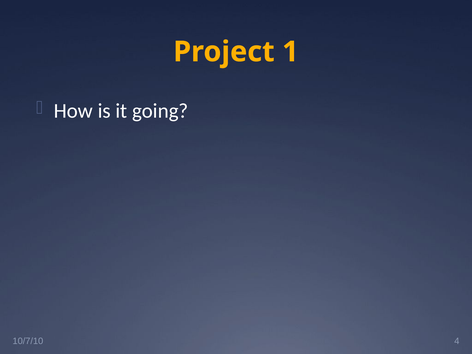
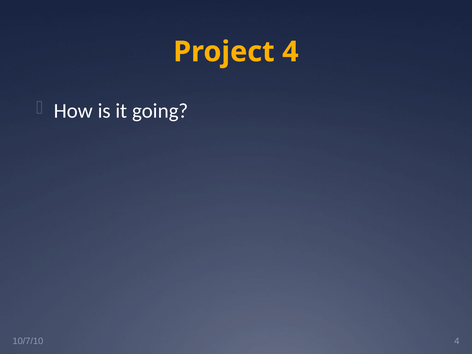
Project 1: 1 -> 4 (290, 52)
